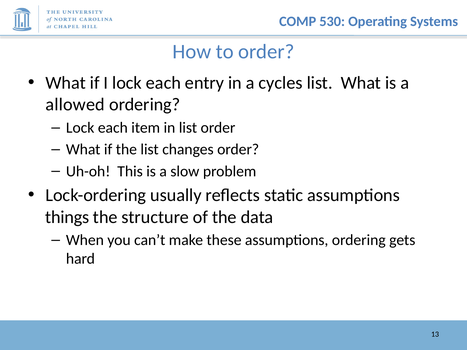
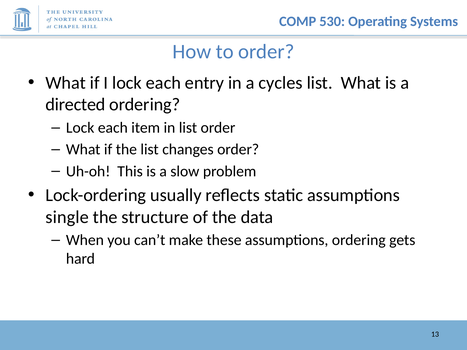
allowed: allowed -> directed (75, 105)
things: things -> single (67, 217)
